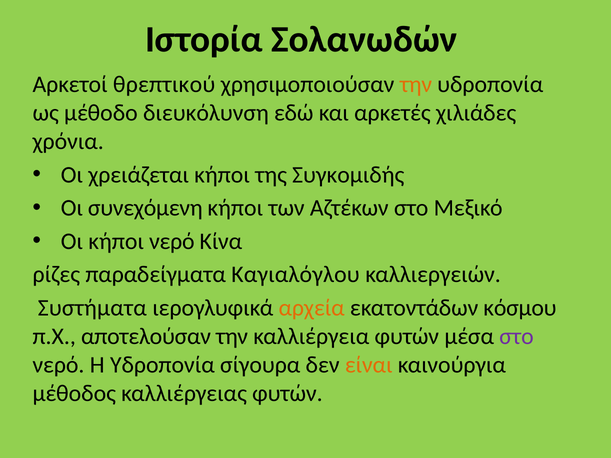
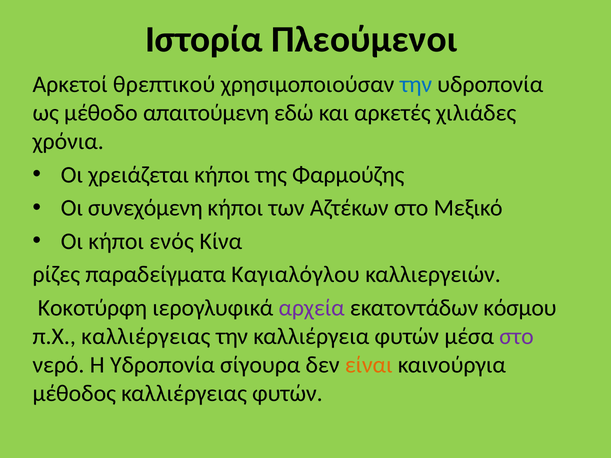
Σολανωδών: Σολανωδών -> Πλεούμενοι (364, 40)
την colour: orange -> blue (416, 85)
διευκόλυνση: διευκόλυνση -> απαιτούμενη (206, 113)
Συγκομιδής: Συγκομιδής -> Φαρμούζης (348, 175)
κήποι νερό: νερό -> ενός (172, 241)
Συστήματα: Συστήματα -> Κοκοτύρφη (92, 308)
αρχεία colour: orange -> purple (312, 308)
π.Χ αποτελούσαν: αποτελούσαν -> καλλιέργειας (146, 337)
